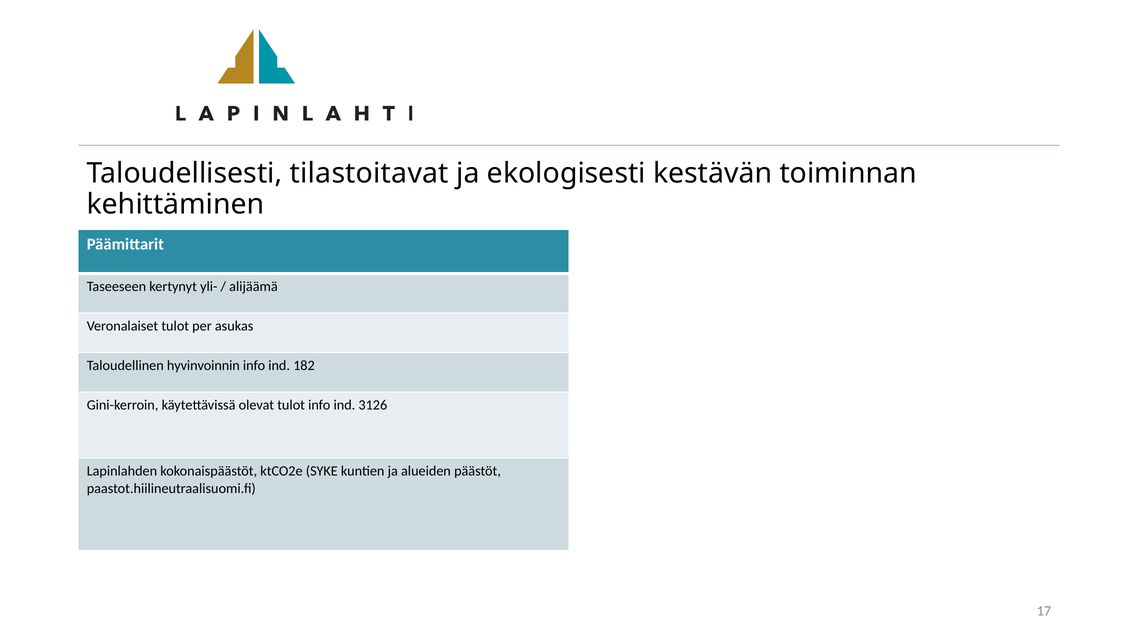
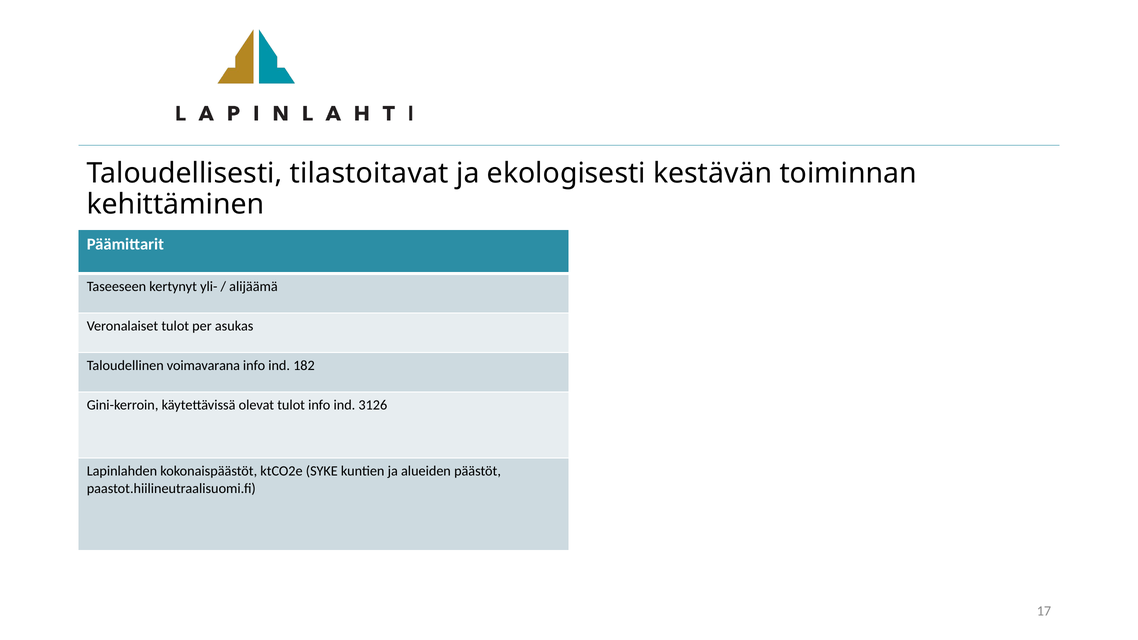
hyvinvoinnin: hyvinvoinnin -> voimavarana (203, 366)
